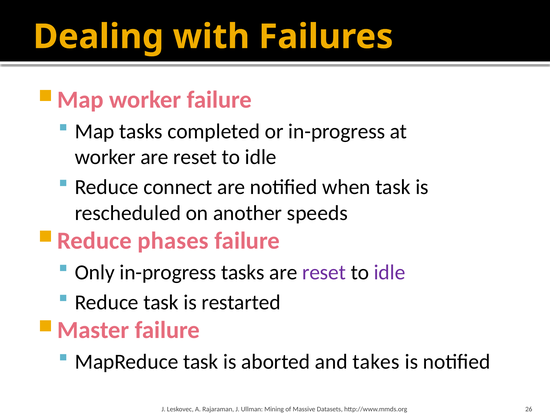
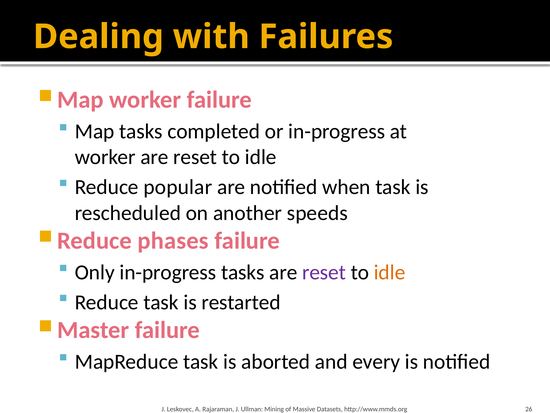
connect: connect -> popular (178, 187)
idle colour: purple -> orange (390, 272)
takes: takes -> every (376, 361)
